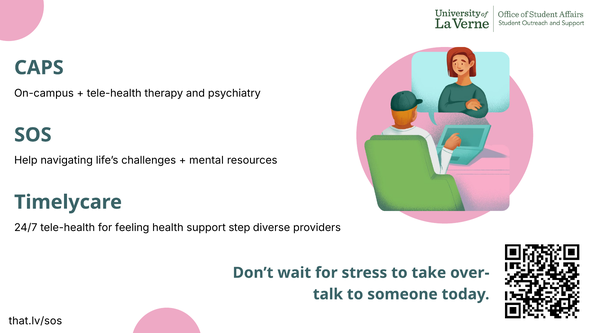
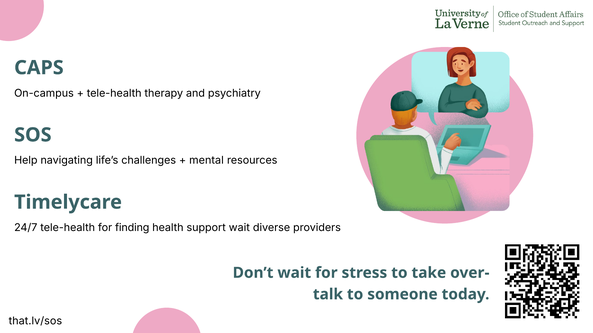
feeling: feeling -> finding (132, 228)
support step: step -> wait (239, 228)
